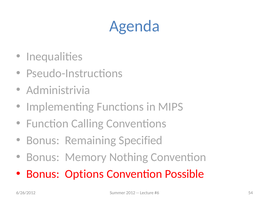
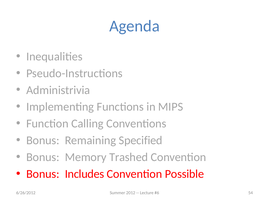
Nothing: Nothing -> Trashed (129, 157)
Options: Options -> Includes (85, 174)
